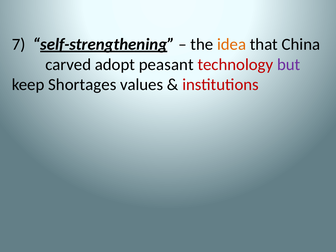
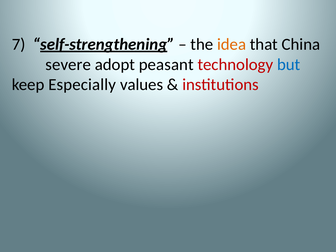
carved: carved -> severe (68, 64)
but colour: purple -> blue (289, 64)
Shortages: Shortages -> Especially (82, 85)
